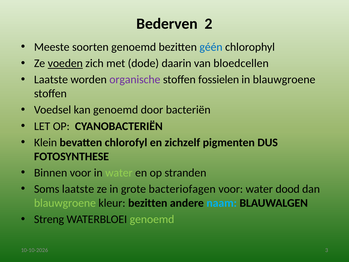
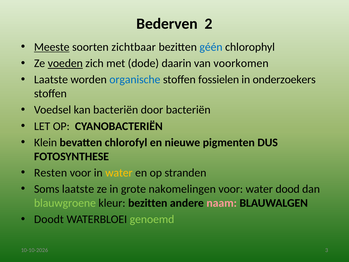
Meeste underline: none -> present (52, 47)
soorten genoemd: genoemd -> zichtbaar (134, 47)
bloedcellen: bloedcellen -> voorkomen (241, 63)
organische colour: purple -> blue (135, 80)
in blauwgroene: blauwgroene -> onderzoekers (284, 80)
kan genoemd: genoemd -> bacteriën (116, 110)
zichzelf: zichzelf -> nieuwe (182, 142)
Binnen: Binnen -> Resten (51, 173)
water colour: light green -> yellow (119, 173)
bacteriofagen: bacteriofagen -> nakomelingen (182, 189)
naam colour: light blue -> pink (222, 203)
Streng: Streng -> Doodt (49, 219)
